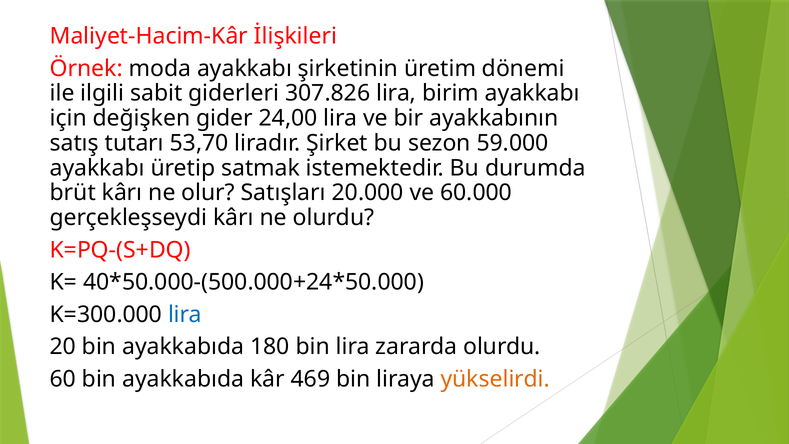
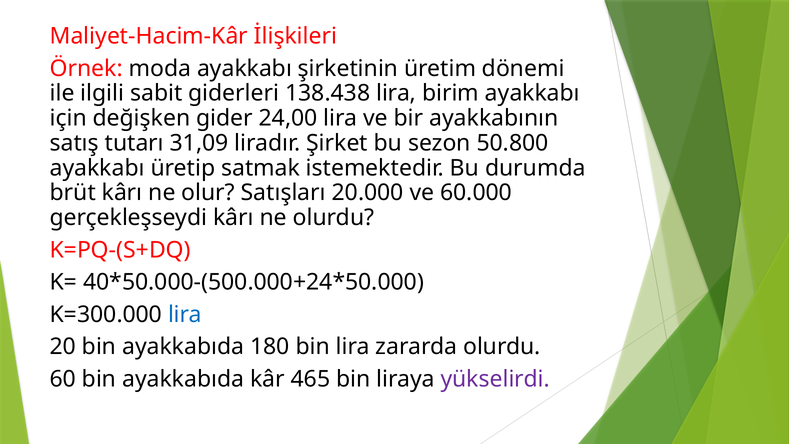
307.826: 307.826 -> 138.438 (328, 93)
53,70: 53,70 -> 31,09 (199, 143)
59.000: 59.000 -> 50.800 (513, 143)
469: 469 -> 465 (310, 379)
yükselirdi colour: orange -> purple (495, 379)
